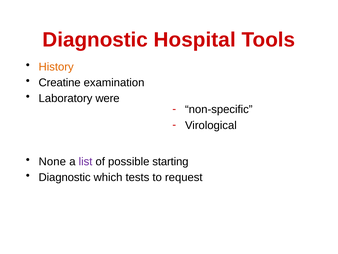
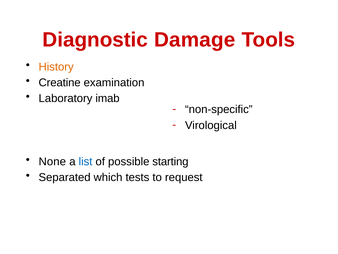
Hospital: Hospital -> Damage (195, 40)
were: were -> imab (108, 98)
list colour: purple -> blue (86, 161)
Diagnostic: Diagnostic -> Separated (65, 177)
